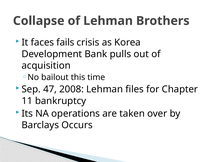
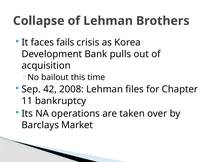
47: 47 -> 42 (50, 89)
Occurs: Occurs -> Market (77, 125)
